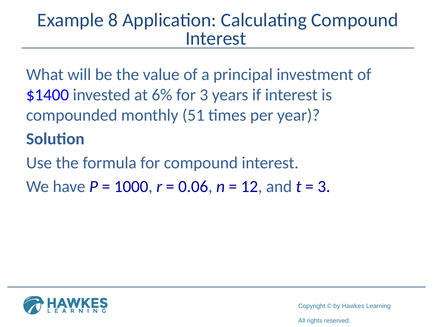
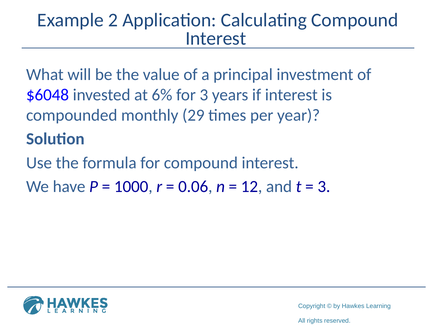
8: 8 -> 2 (113, 20)
$1400: $1400 -> $6048 (48, 95)
51: 51 -> 29 (193, 115)
